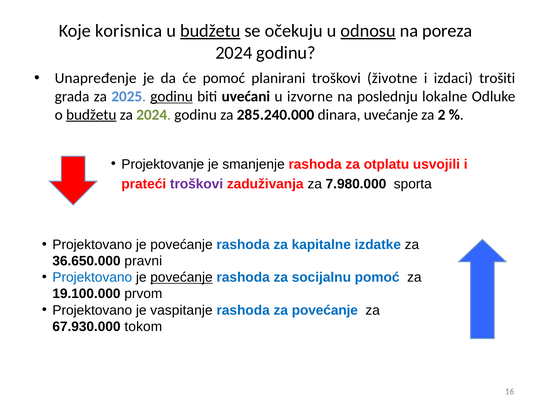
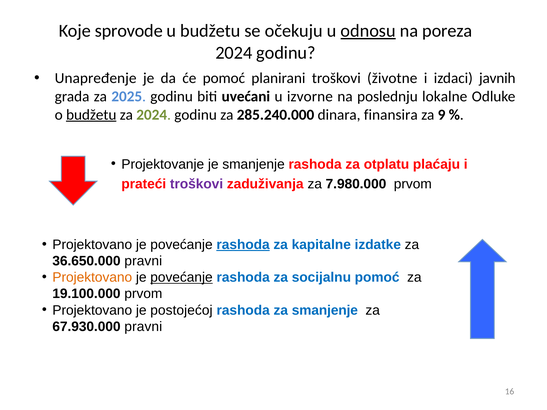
korisnica: korisnica -> sprovode (129, 31)
budžetu underline: present -> none (210, 31)
trošiti: trošiti -> javnih (497, 78)
godinu underline: present -> none (172, 97)
uvećanje: uvećanje -> finansira (391, 115)
2: 2 -> 9 (442, 115)
usvojili: usvojili -> plaćaju (436, 164)
7.980.000 sporta: sporta -> prvom (413, 184)
rashoda underline: none -> present (243, 245)
Projektovano colour: blue -> orange (92, 278)
vaspitanje: vaspitanje -> postojećoj (181, 310)
za povećanje: povećanje -> smanjenje (325, 310)
67.930.000 tokom: tokom -> pravni (143, 327)
